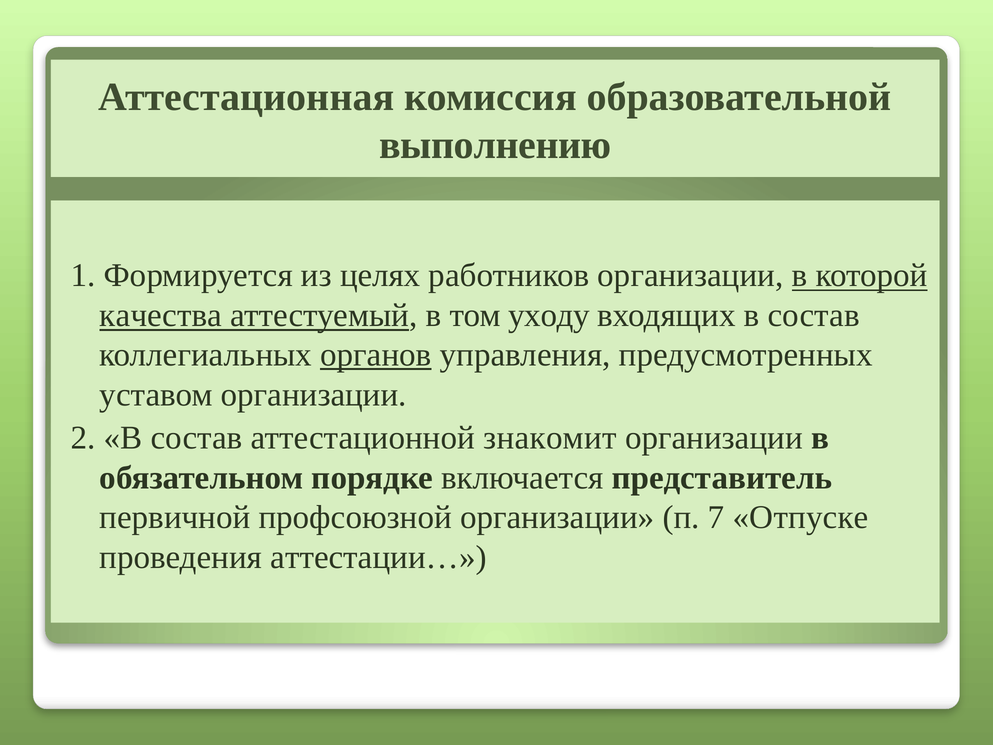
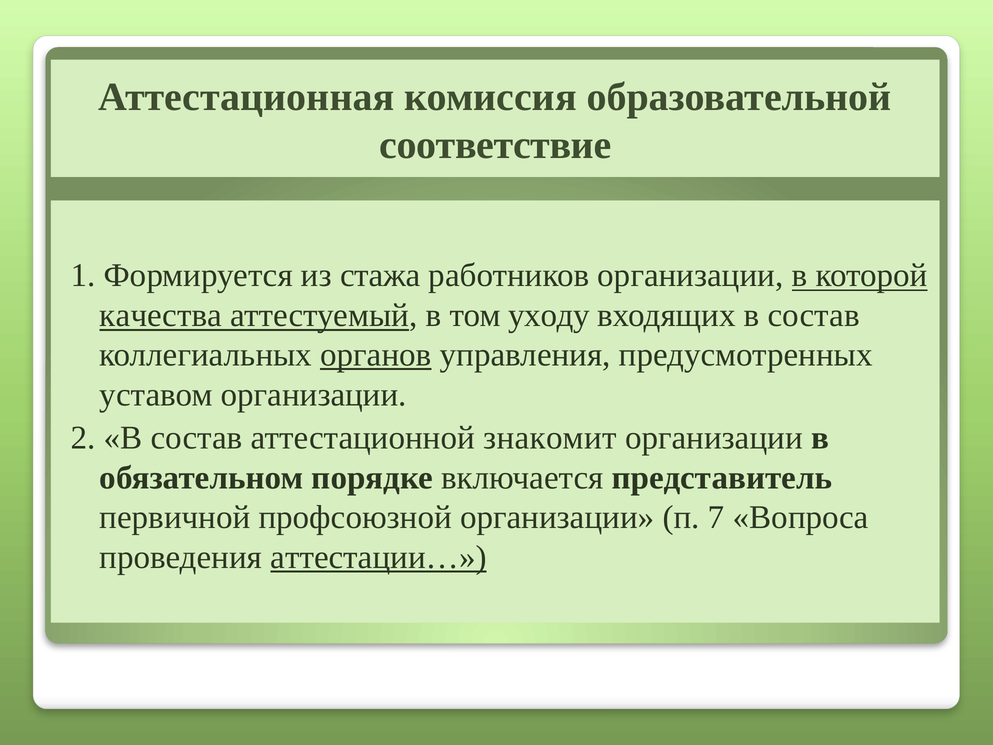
выполнению: выполнению -> соответствие (495, 145)
целях: целях -> стажа (380, 275)
Отпуске: Отпуске -> Вопроса (801, 517)
аттестации… underline: none -> present (379, 557)
